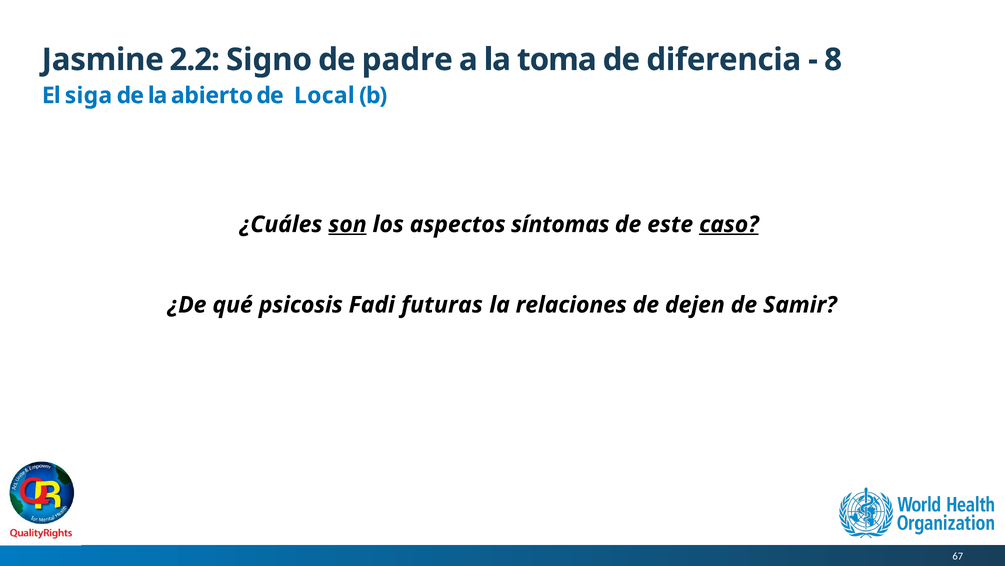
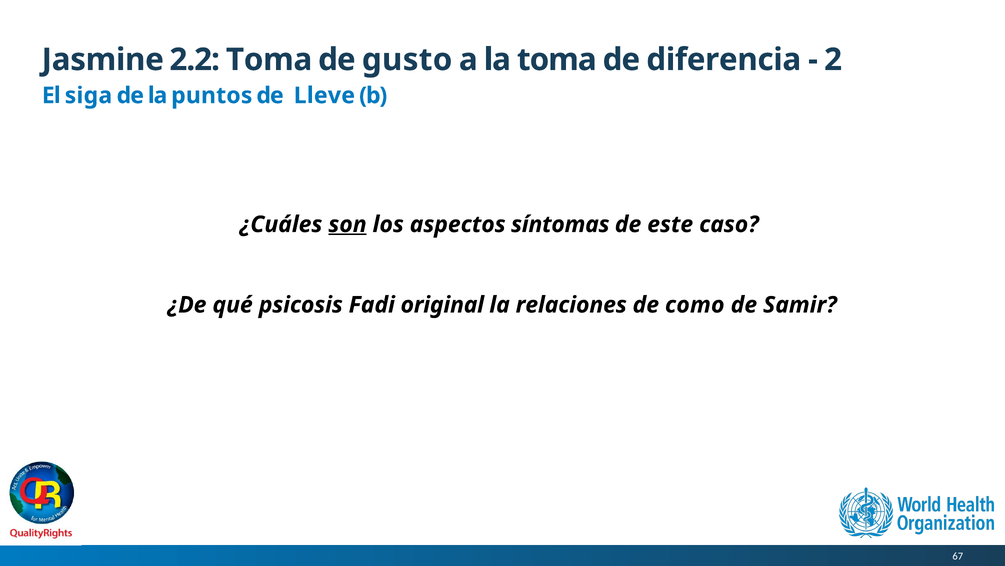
2.2 Signo: Signo -> Toma (269, 60)
padre: padre -> gusto (407, 60)
8: 8 -> 2 (833, 60)
abierto: abierto -> puntos (212, 95)
Local: Local -> Lleve (324, 95)
caso underline: present -> none (729, 224)
futuras: futuras -> original (442, 305)
dejen: dejen -> como (695, 305)
